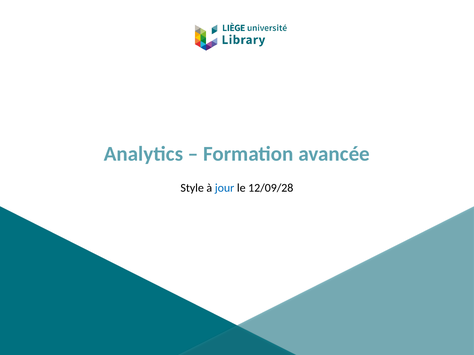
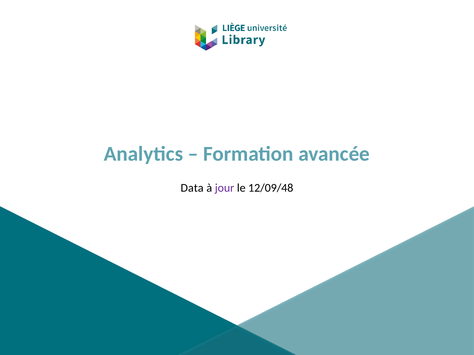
Style: Style -> Data (192, 188)
jour colour: blue -> purple (225, 188)
12/09/28: 12/09/28 -> 12/09/48 (271, 188)
